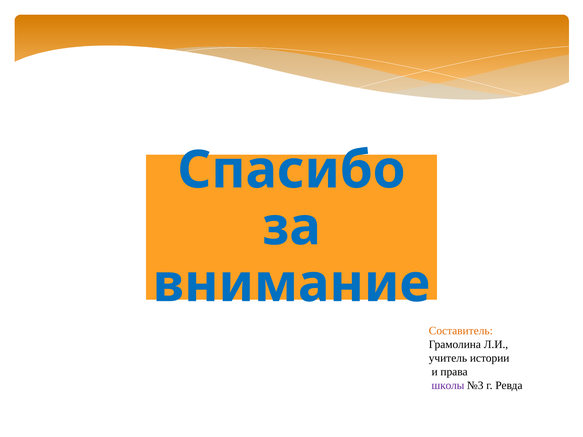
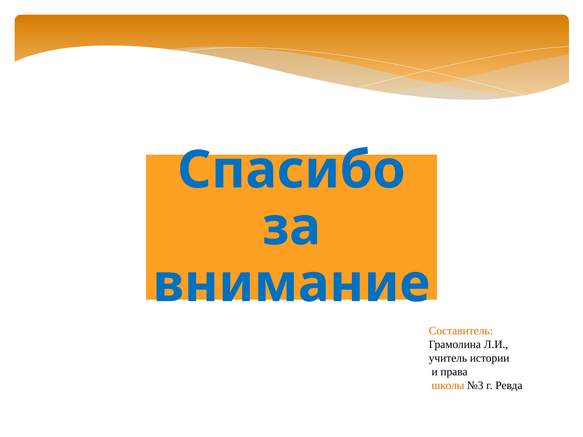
школы colour: purple -> orange (448, 386)
